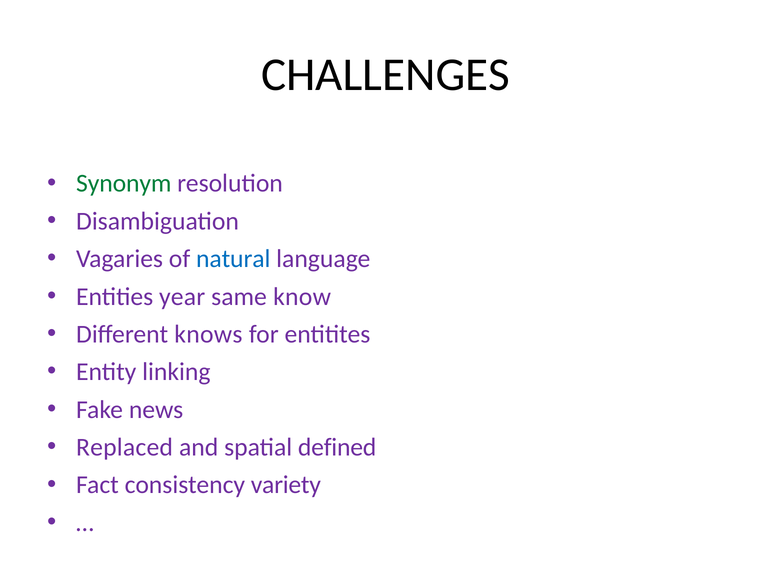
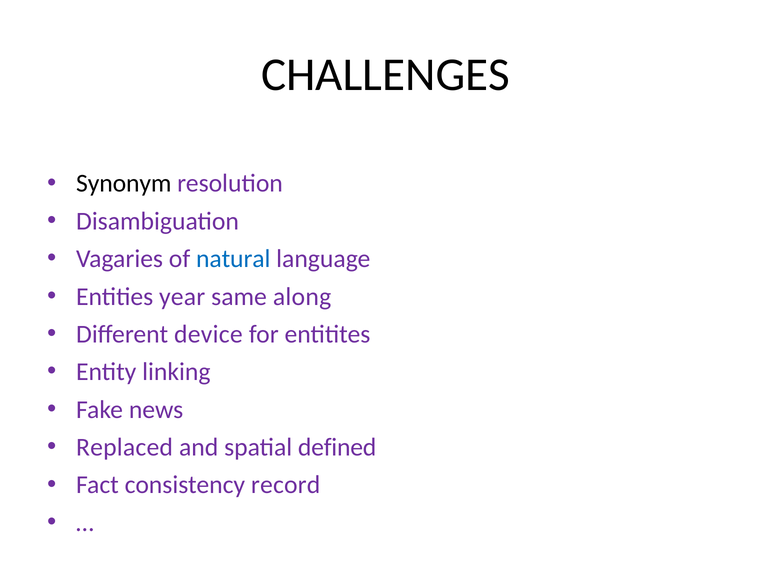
Synonym colour: green -> black (124, 184)
know: know -> along (302, 297)
knows: knows -> device (208, 334)
variety: variety -> record (286, 485)
